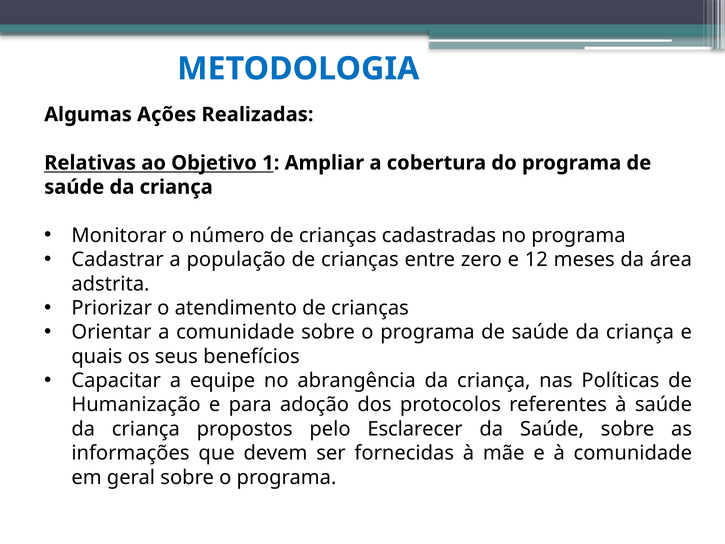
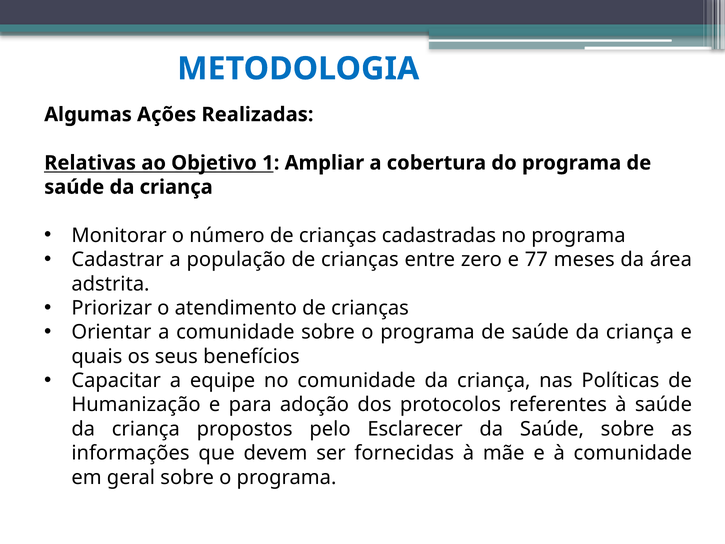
12: 12 -> 77 (536, 260)
no abrangência: abrangência -> comunidade (357, 380)
